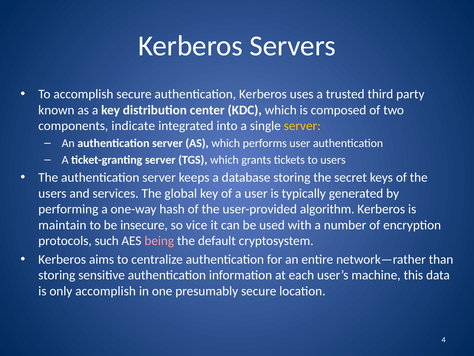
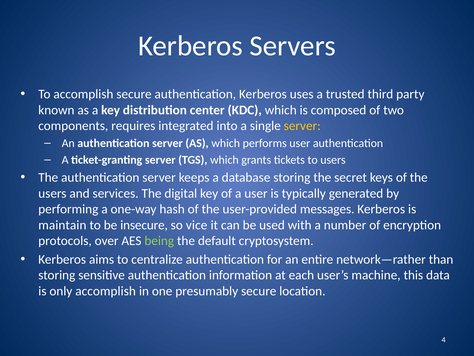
indicate: indicate -> requires (133, 126)
global: global -> digital (181, 193)
algorithm: algorithm -> messages (327, 209)
such: such -> over (107, 241)
being colour: pink -> light green (159, 241)
